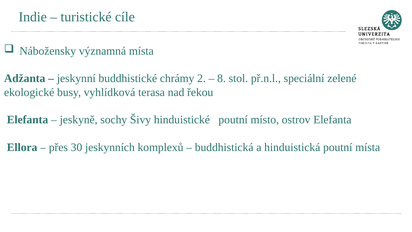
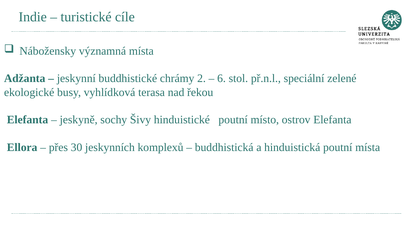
8: 8 -> 6 (222, 78)
